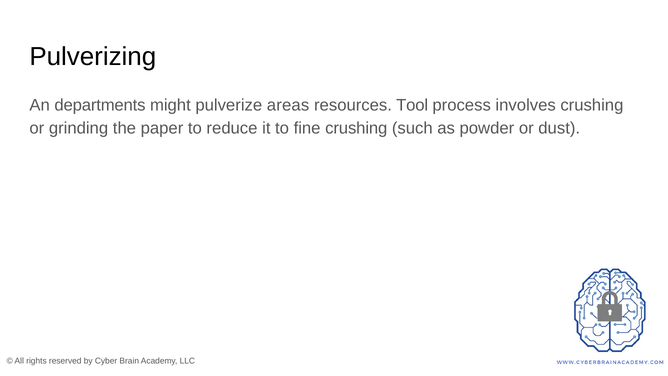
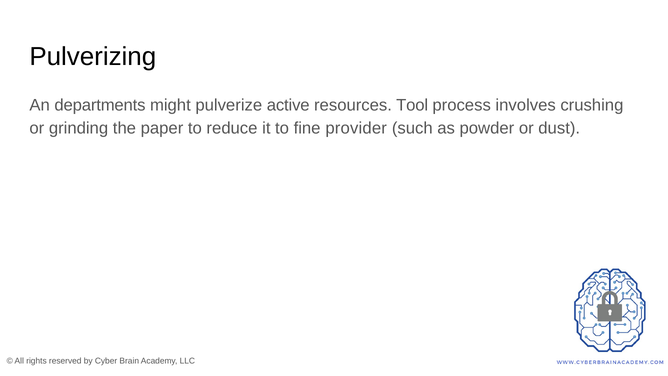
areas: areas -> active (288, 105)
fine crushing: crushing -> provider (356, 128)
